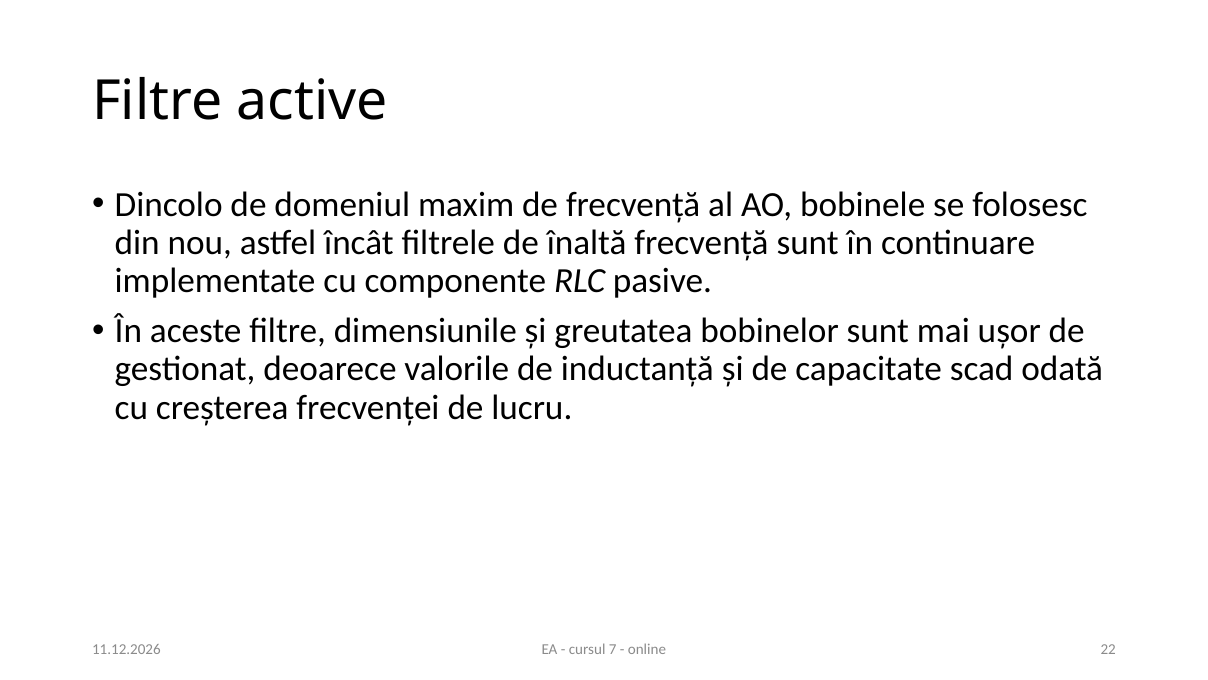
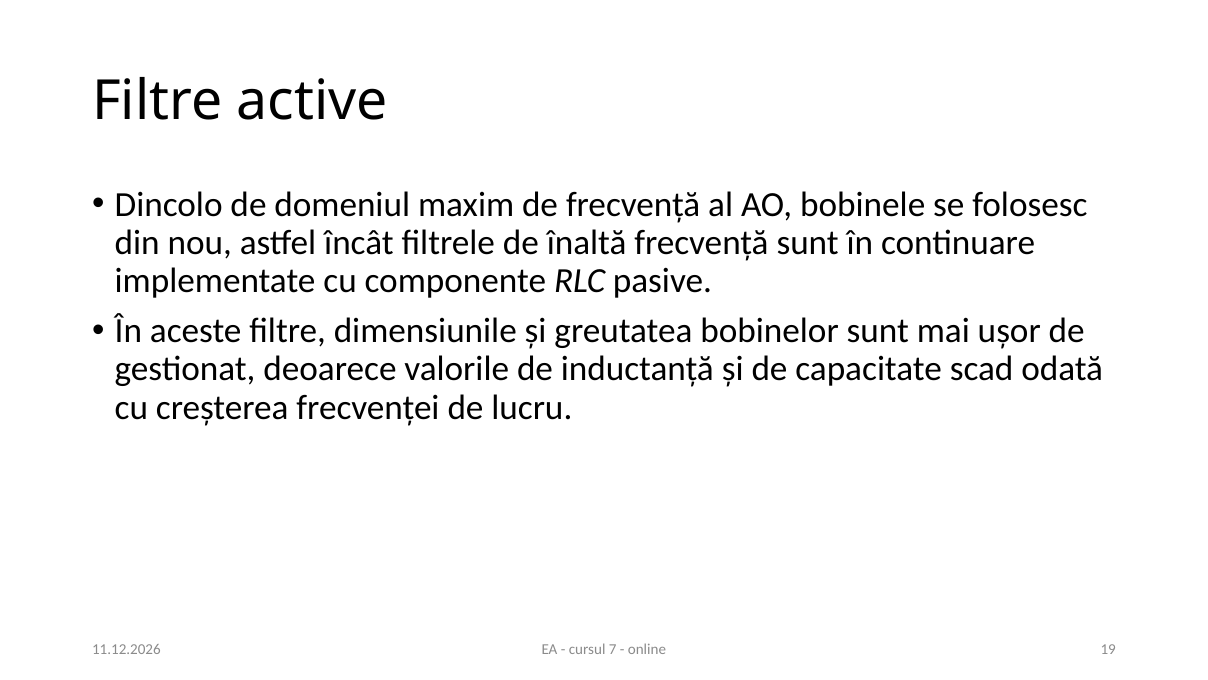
22: 22 -> 19 (1108, 649)
